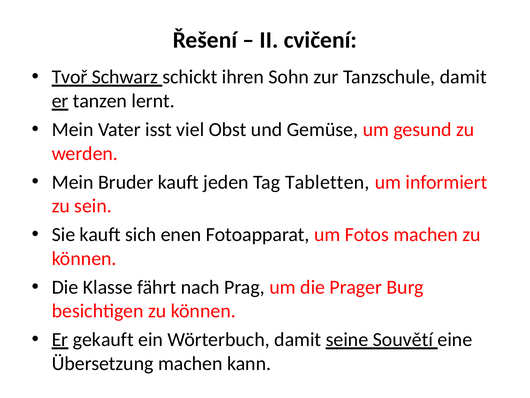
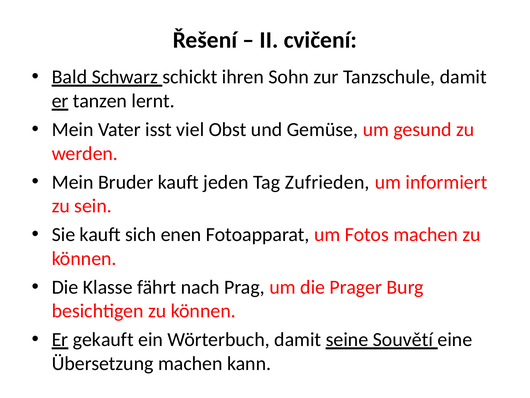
Tvoř: Tvoř -> Bald (69, 77)
Tabletten: Tabletten -> Zufrieden (327, 182)
